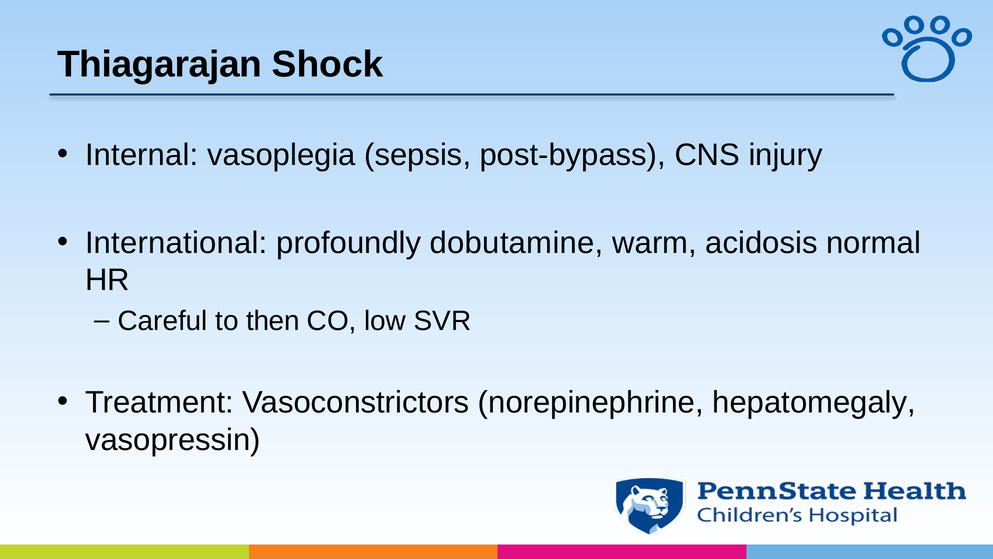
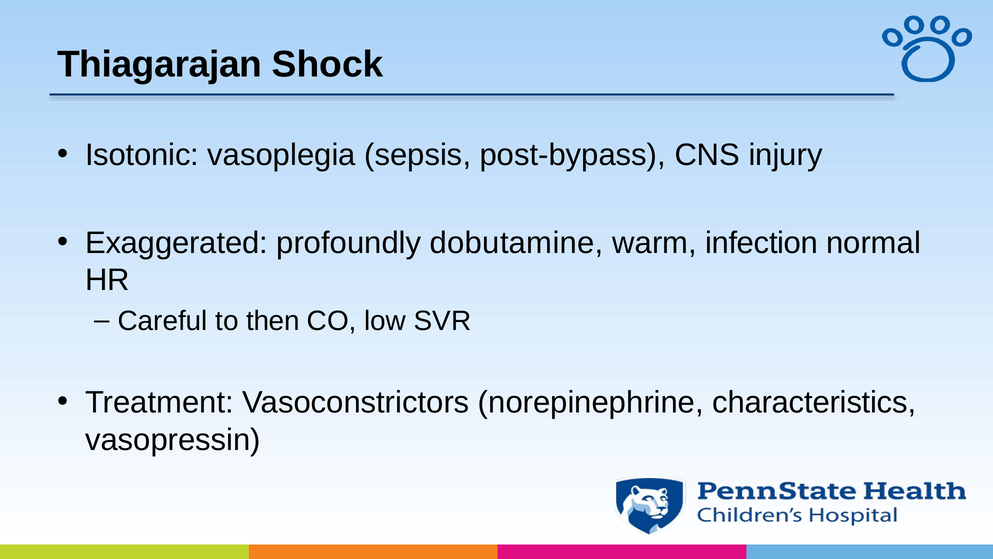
Internal: Internal -> Isotonic (142, 155)
International: International -> Exaggerated (176, 243)
acidosis: acidosis -> infection (762, 243)
hepatomegaly: hepatomegaly -> characteristics (814, 402)
